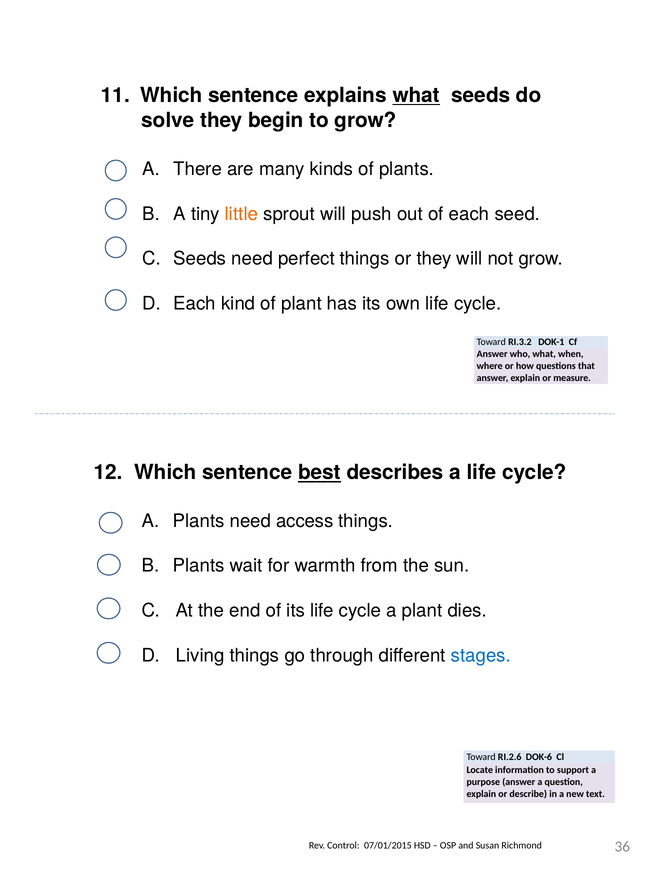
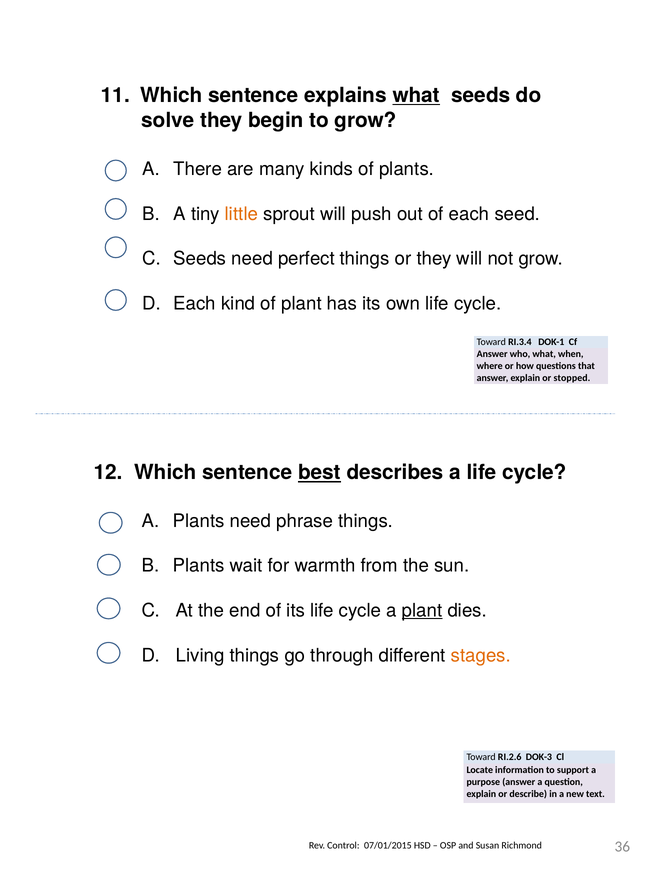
RI.3.2: RI.3.2 -> RI.3.4 (520, 342)
measure: measure -> stopped (572, 378)
access: access -> phrase (305, 521)
plant underline: none -> present (422, 610)
stages colour: blue -> orange (481, 655)
DOK-6: DOK-6 -> DOK-3 (539, 757)
